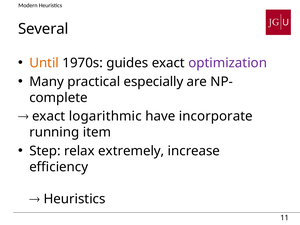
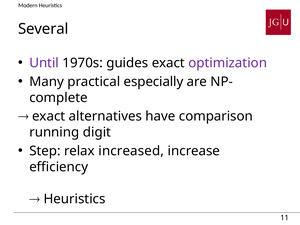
Until colour: orange -> purple (44, 63)
logarithmic: logarithmic -> alternatives (105, 116)
incorporate: incorporate -> comparison (216, 116)
item: item -> digit (97, 132)
extremely: extremely -> increased (131, 151)
